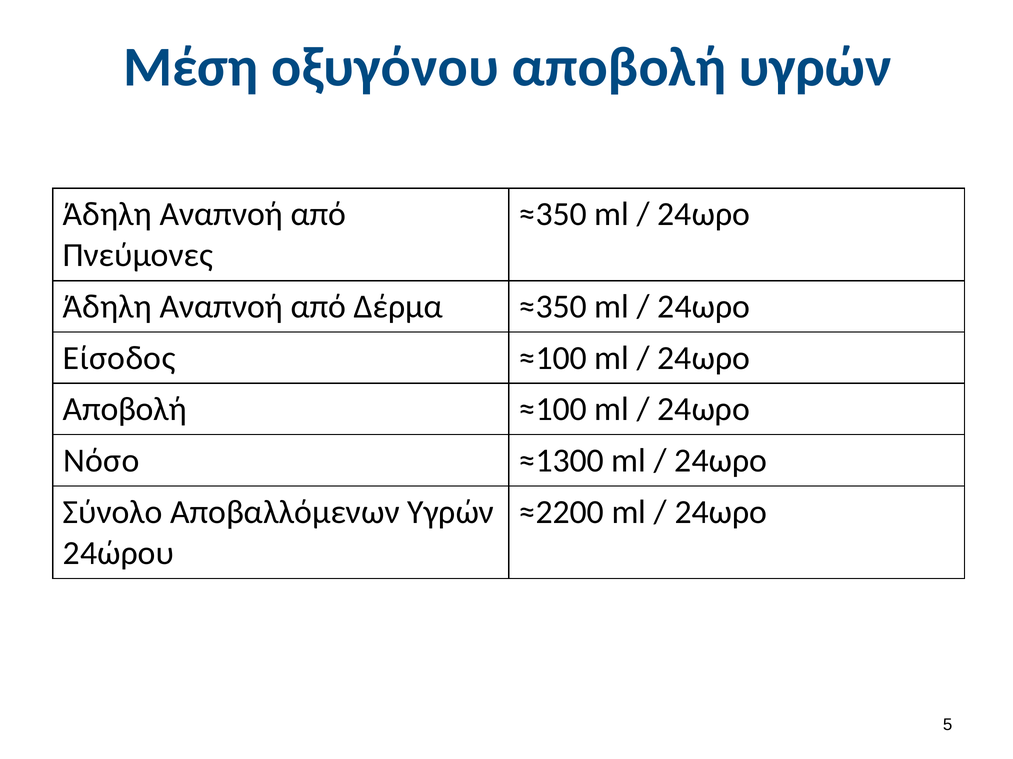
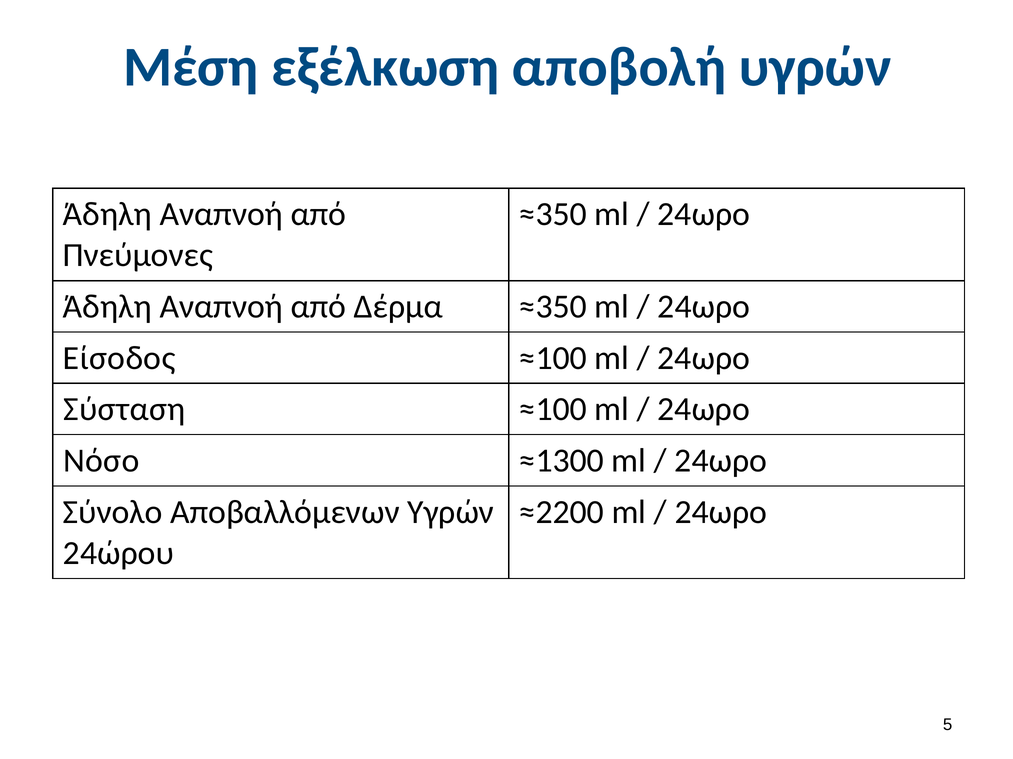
οξυγόνου: οξυγόνου -> εξέλκωση (385, 67)
Αποβολή: Αποβολή -> Σύσταση (125, 410)
